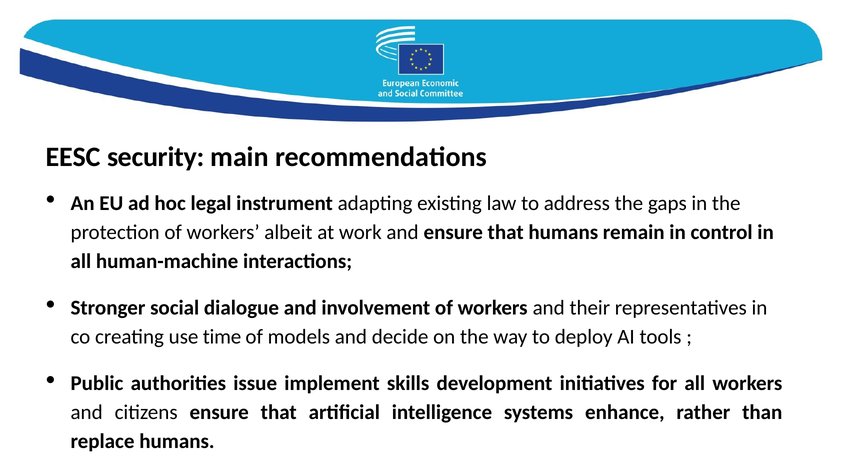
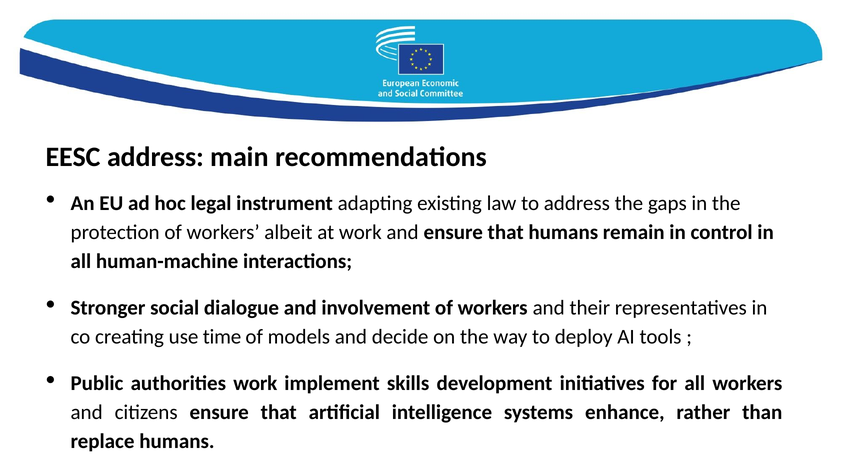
EESC security: security -> address (156, 157)
authorities issue: issue -> work (255, 384)
